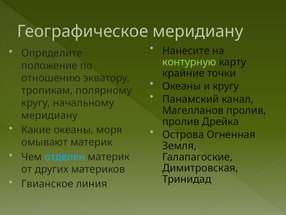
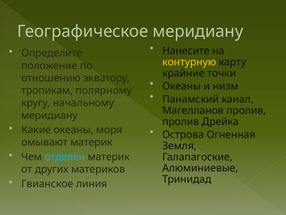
контурную colour: light green -> yellow (189, 62)
и кругу: кругу -> низм (226, 86)
Димитровская: Димитровская -> Алюминиевые (200, 168)
